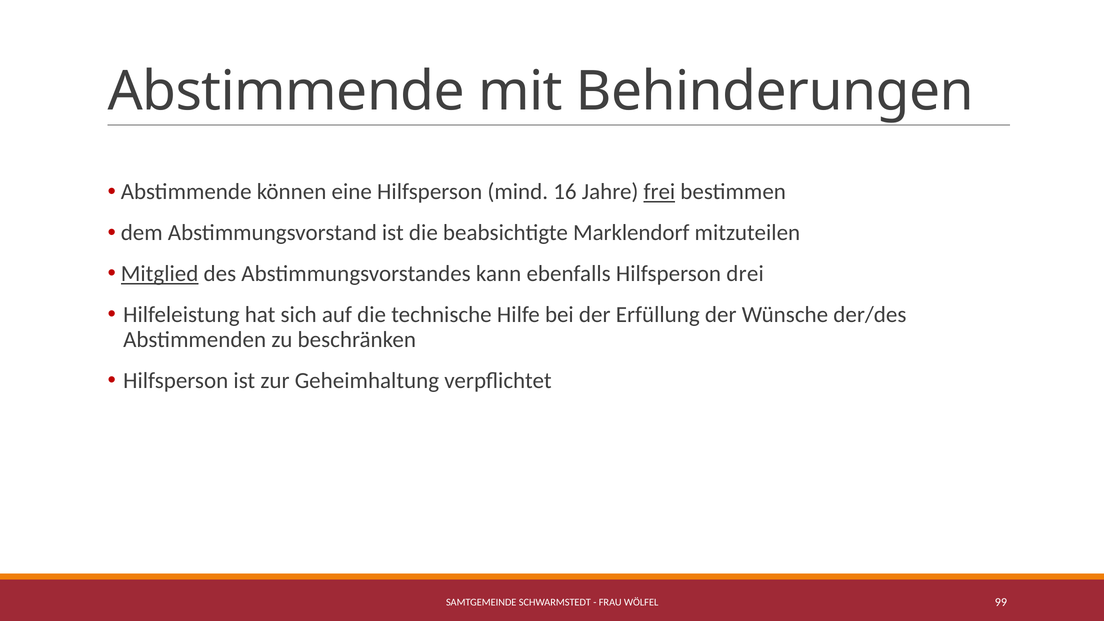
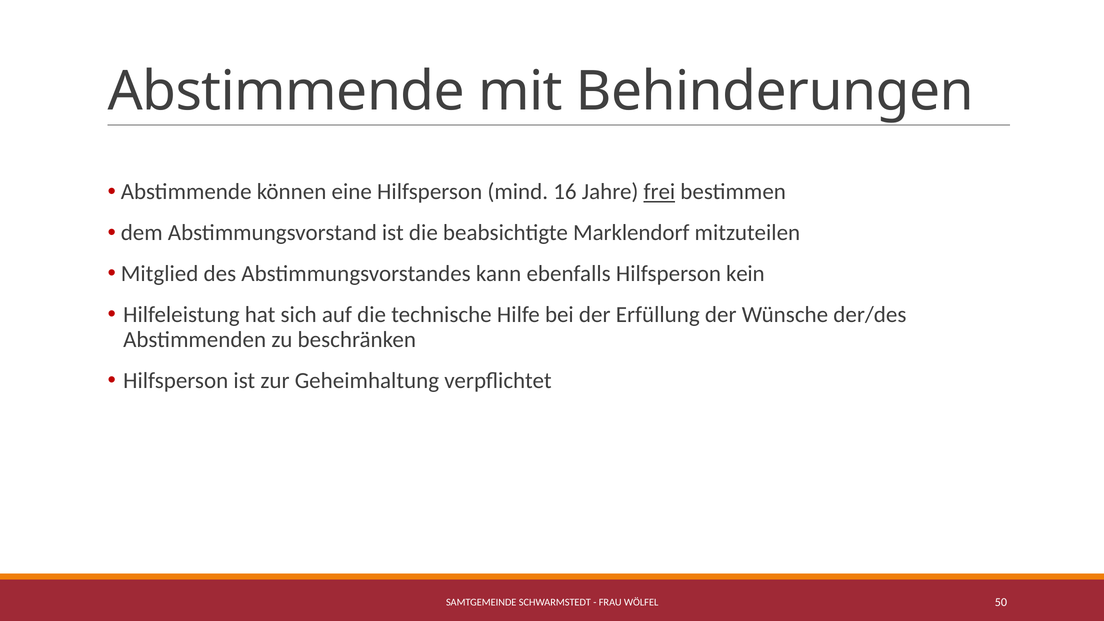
Mitglied underline: present -> none (160, 274)
drei: drei -> kein (745, 274)
99: 99 -> 50 (1001, 602)
